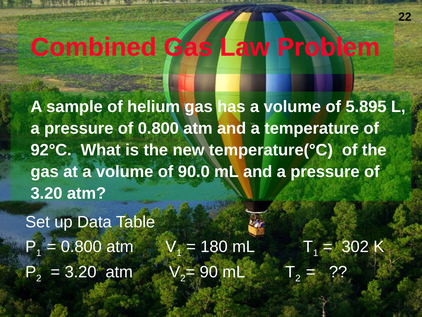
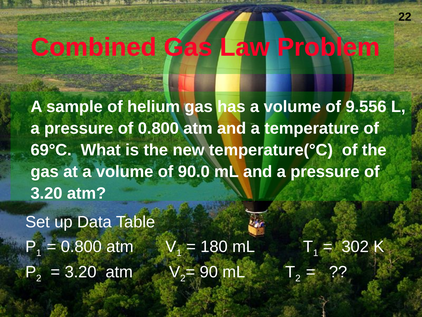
5.895: 5.895 -> 9.556 (366, 106)
92°C: 92°C -> 69°C (51, 150)
